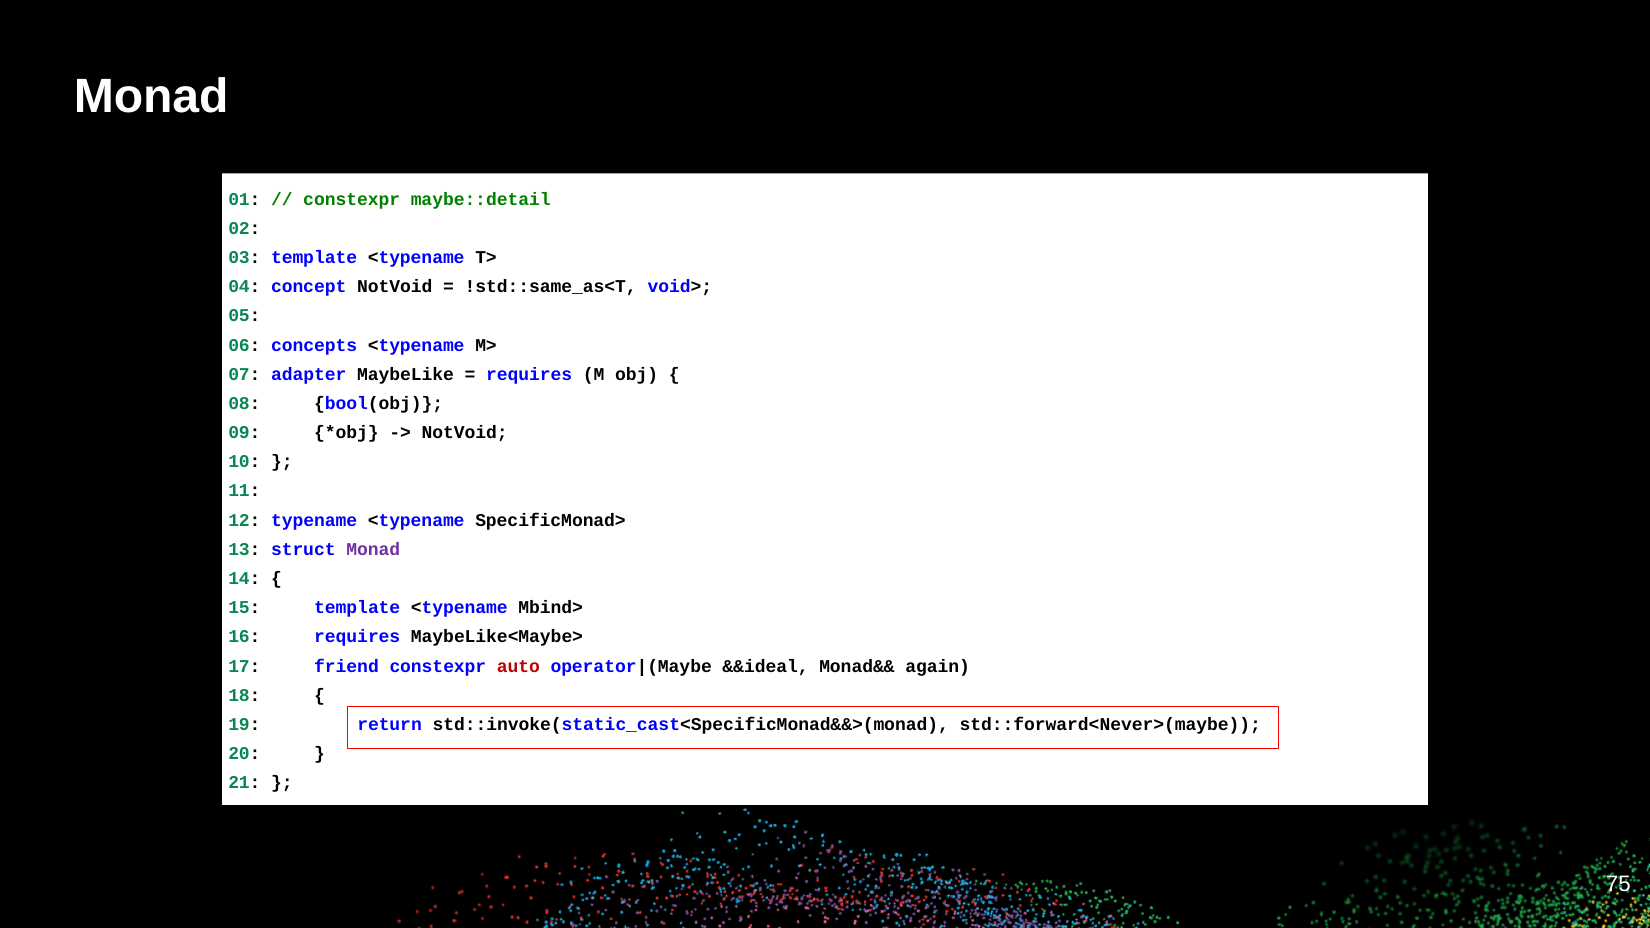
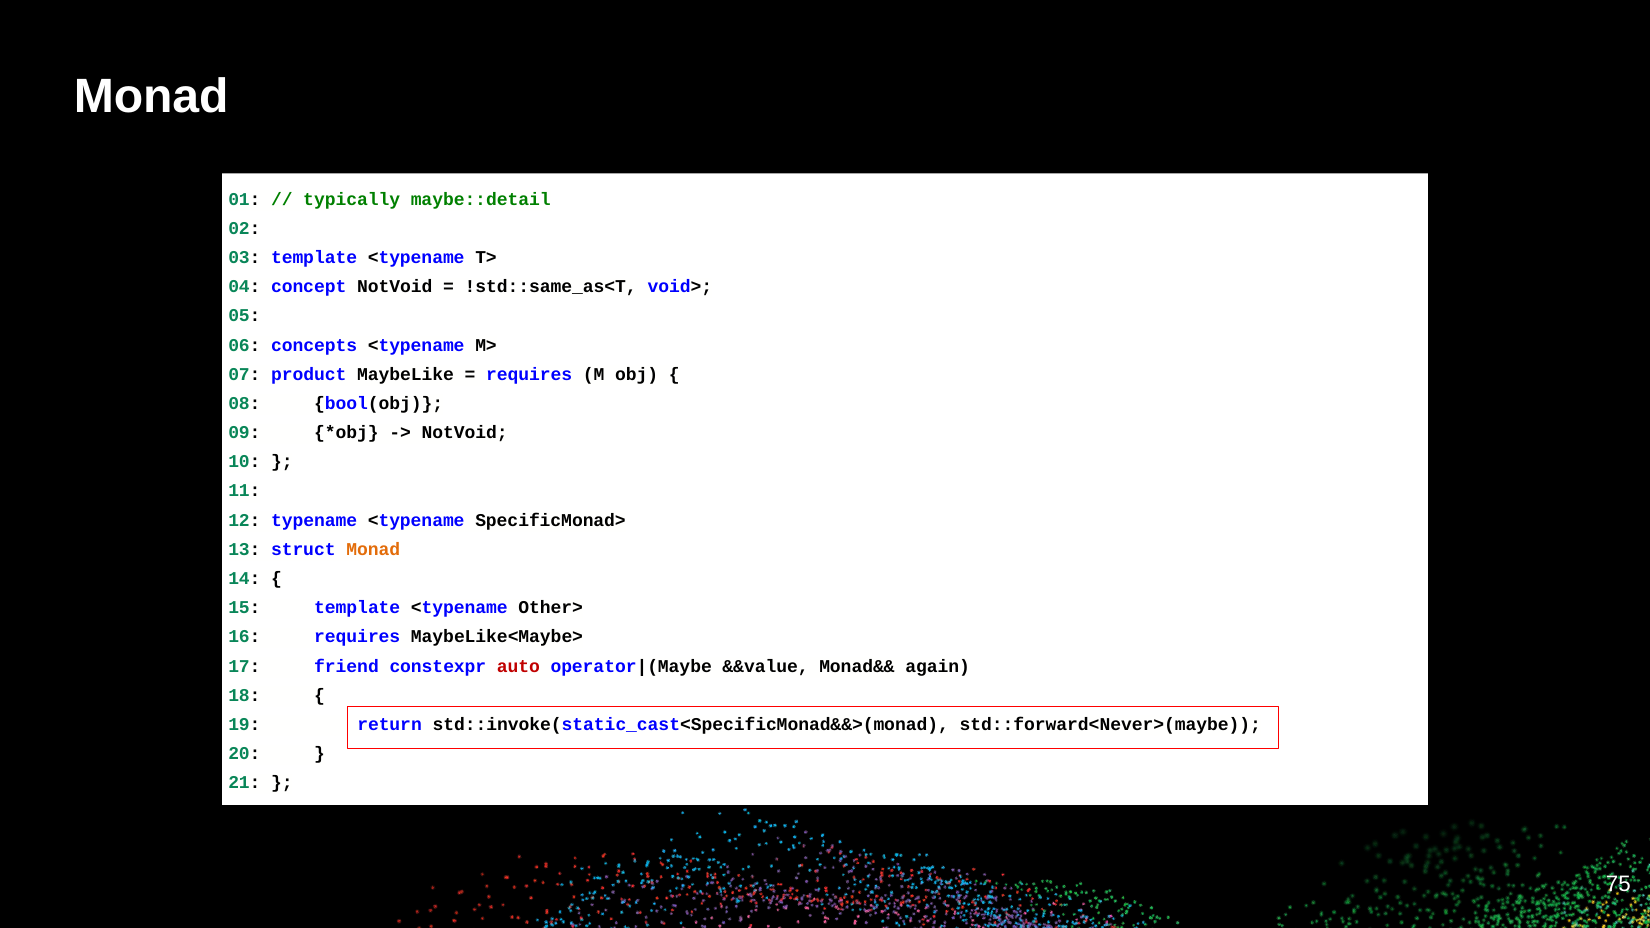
constexpr: constexpr -> typically (352, 199)
adapter: adapter -> product (309, 374)
Monad colour: purple -> orange (373, 549)
Mbind>: Mbind> -> Other> (551, 608)
&&ideal: &&ideal -> &&value (766, 666)
